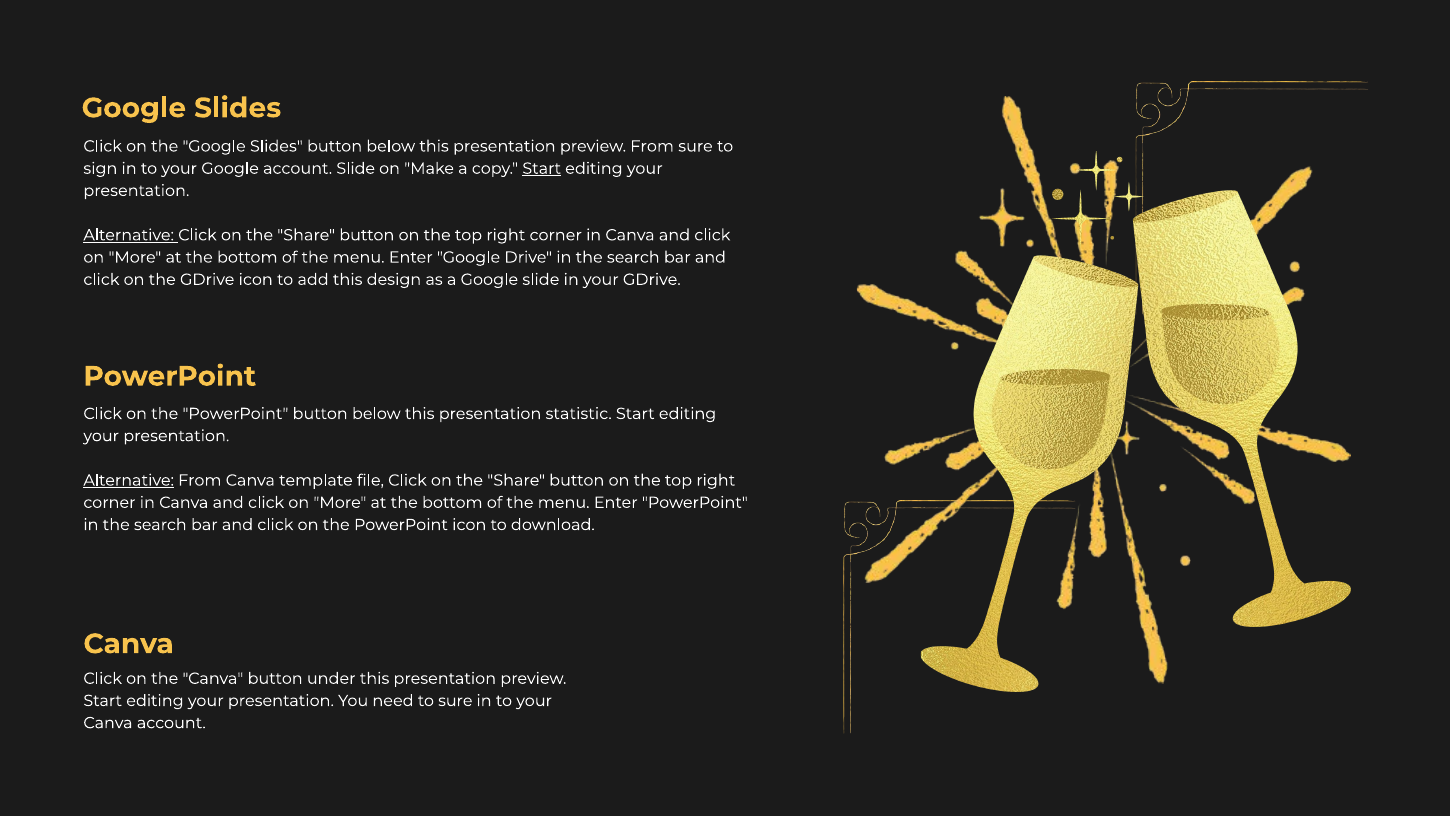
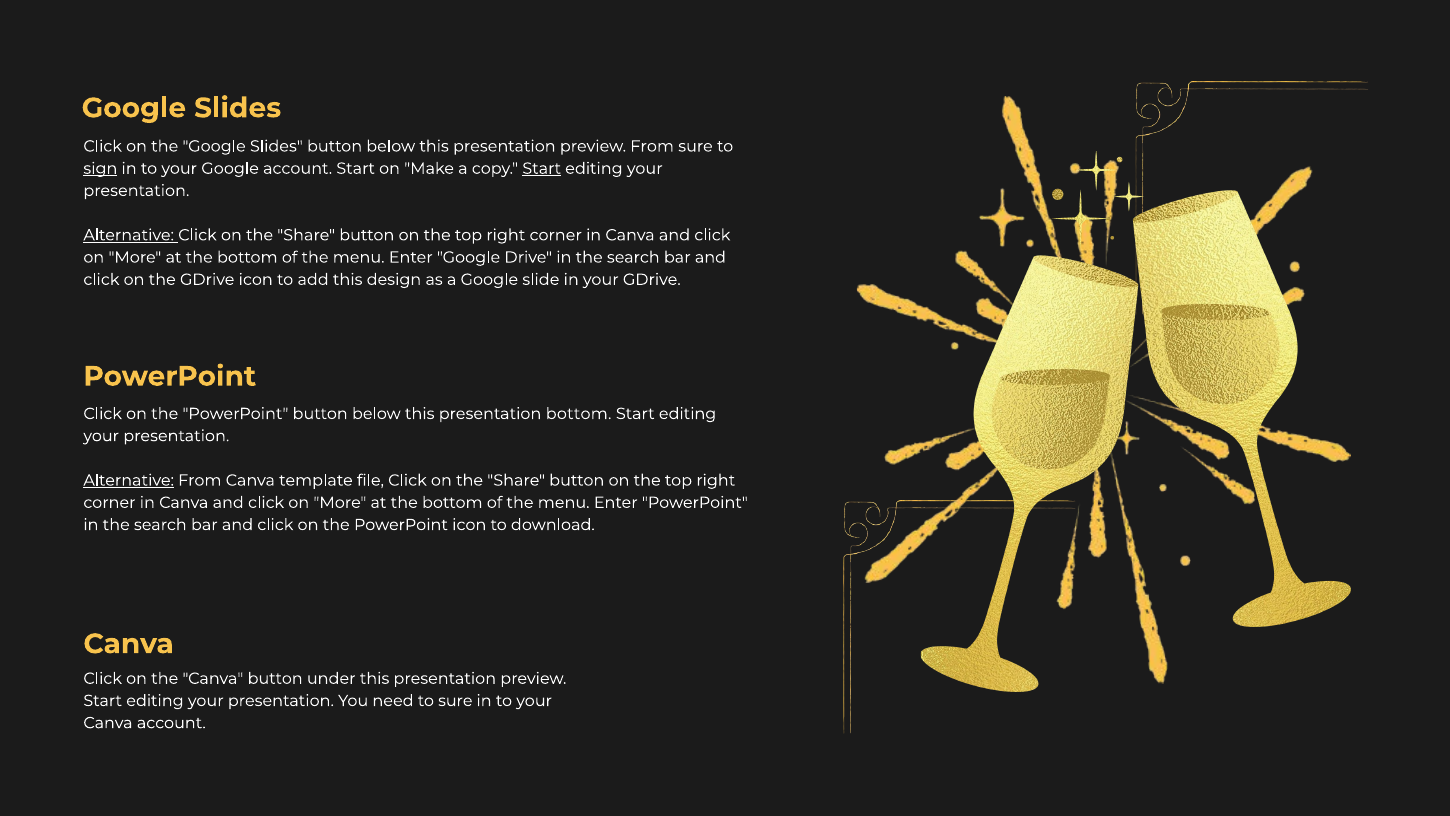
sign underline: none -> present (100, 168)
account Slide: Slide -> Start (356, 168)
presentation statistic: statistic -> bottom (579, 414)
